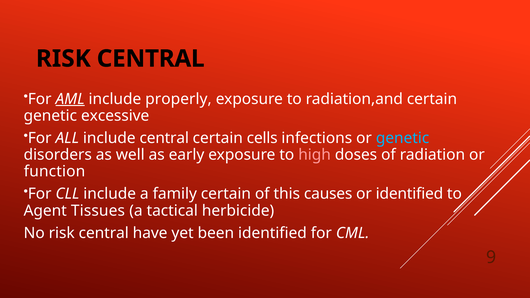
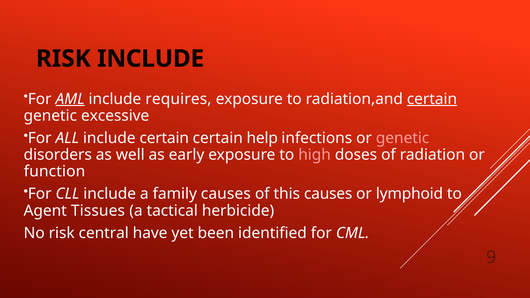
CENTRAL: CENTRAL -> INCLUDE (151, 59)
properly: properly -> requires (178, 99)
certain underline: none -> present (432, 99)
include central: central -> certain (164, 138)
cells: cells -> help (262, 138)
genetic colour: light blue -> pink (403, 138)
family certain: certain -> causes (226, 194)
or identified: identified -> lymphoid (409, 194)
